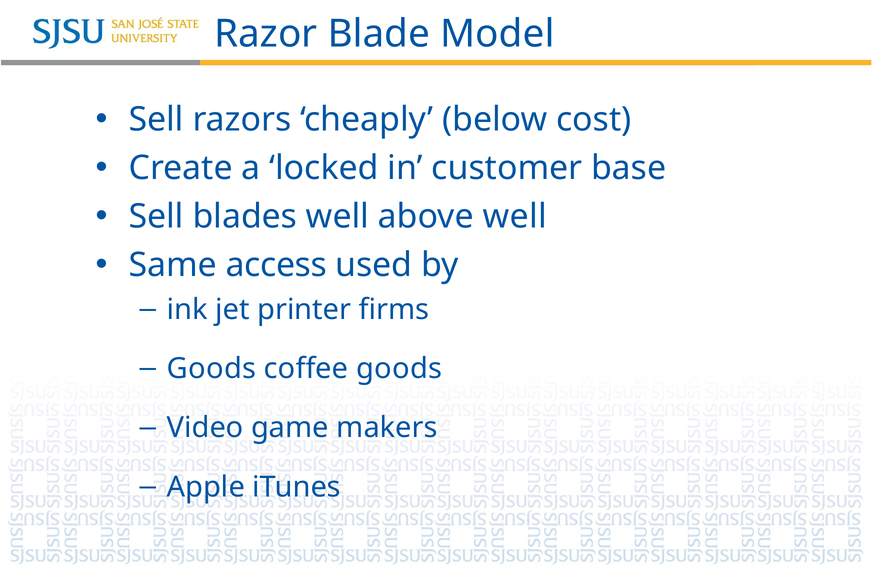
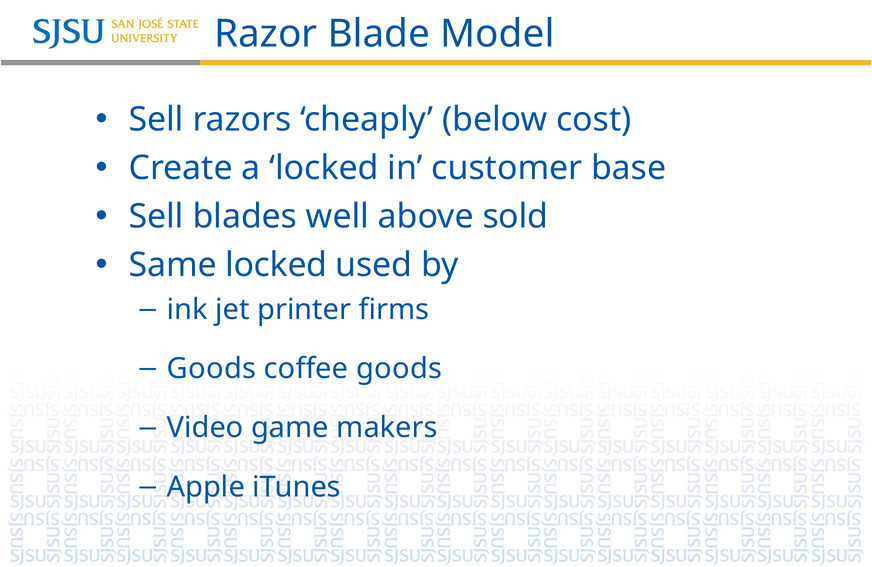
above well: well -> sold (515, 217)
Same access: access -> locked (276, 265)
